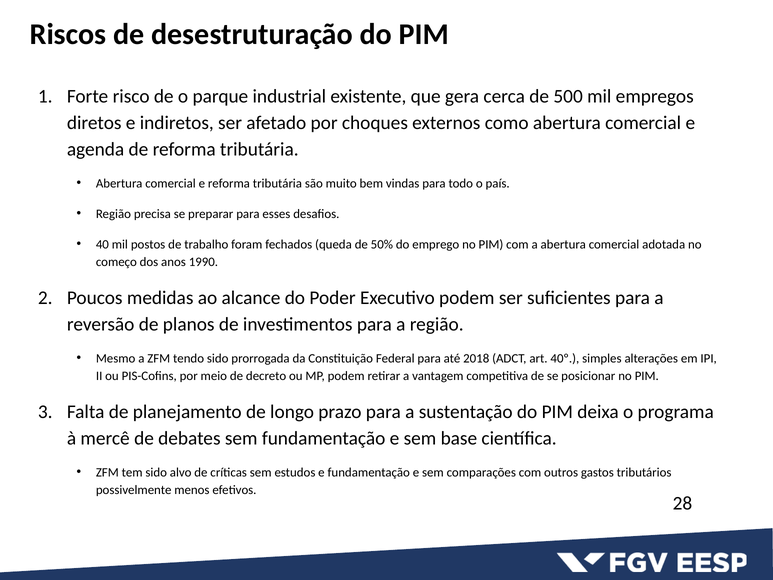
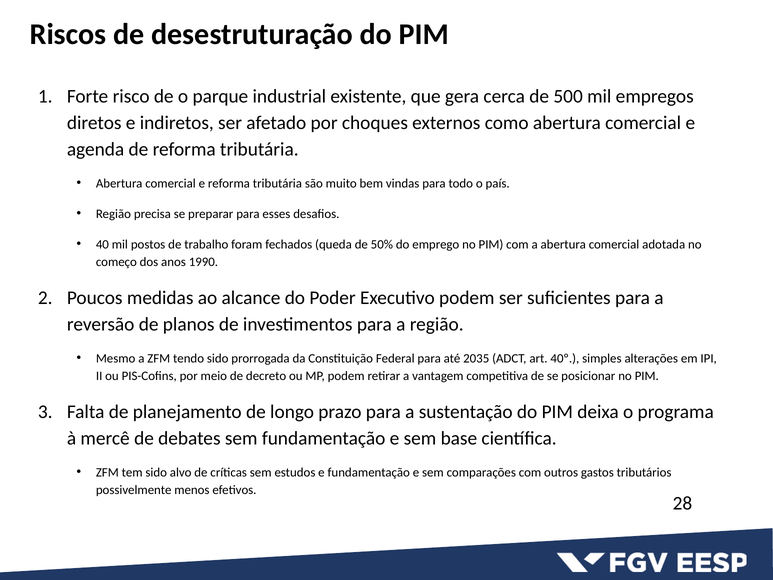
2018: 2018 -> 2035 (476, 358)
